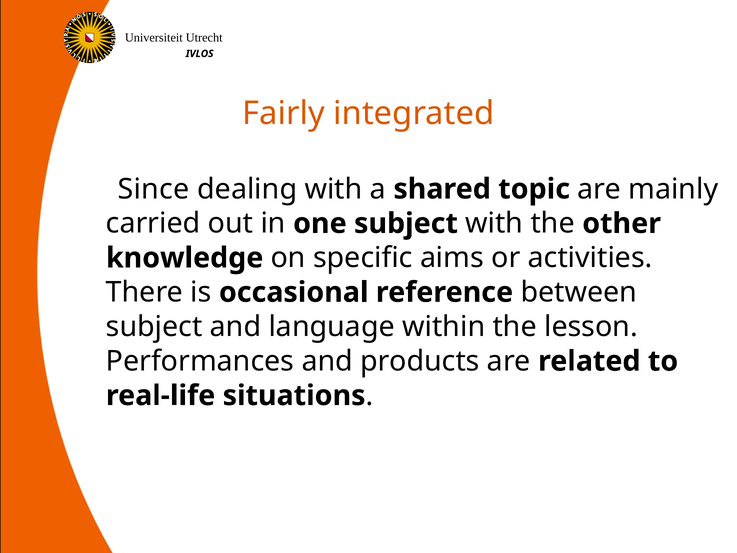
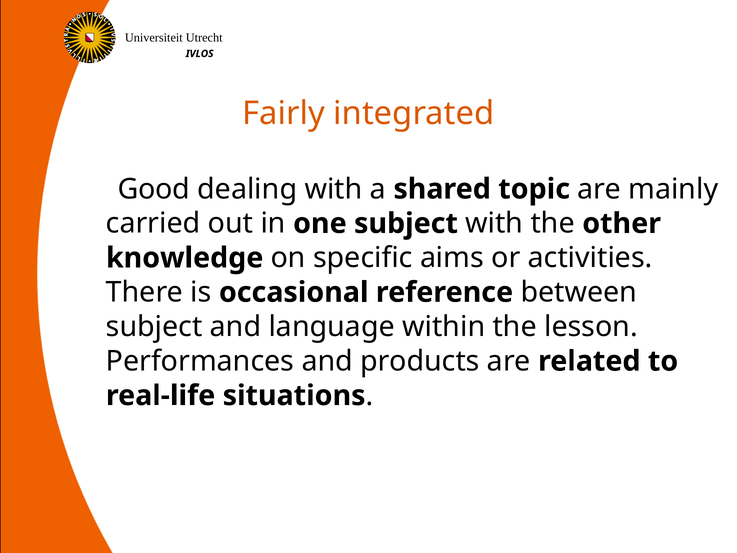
Since: Since -> Good (154, 189)
